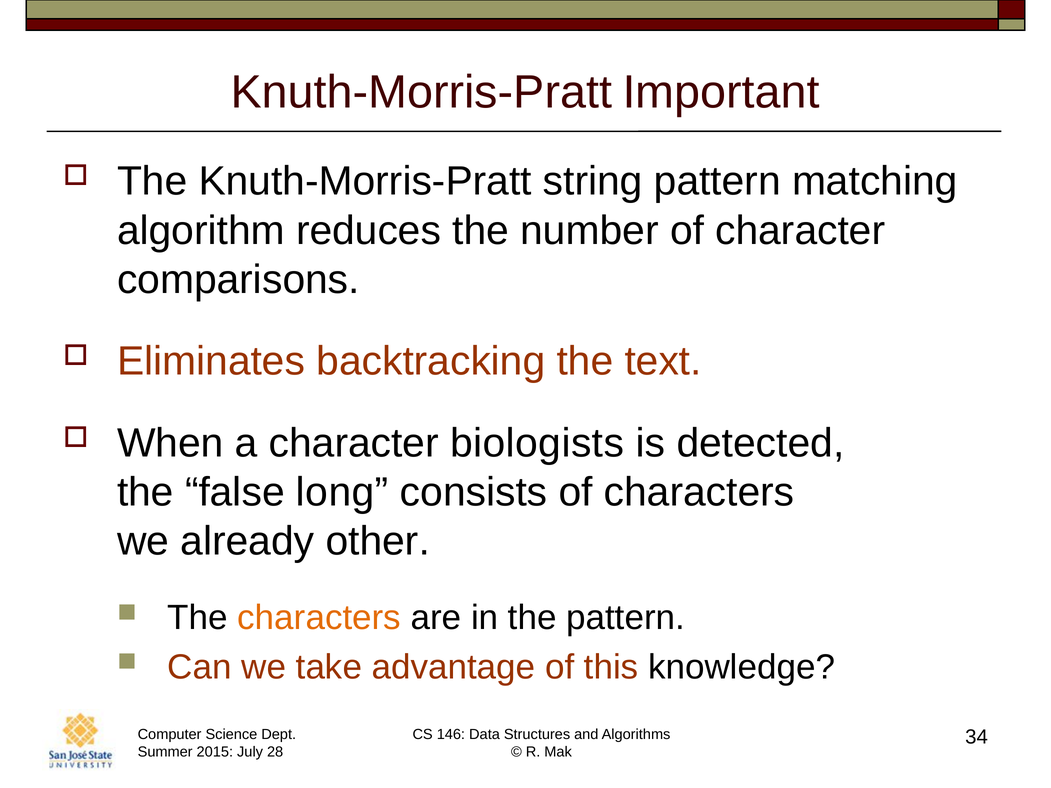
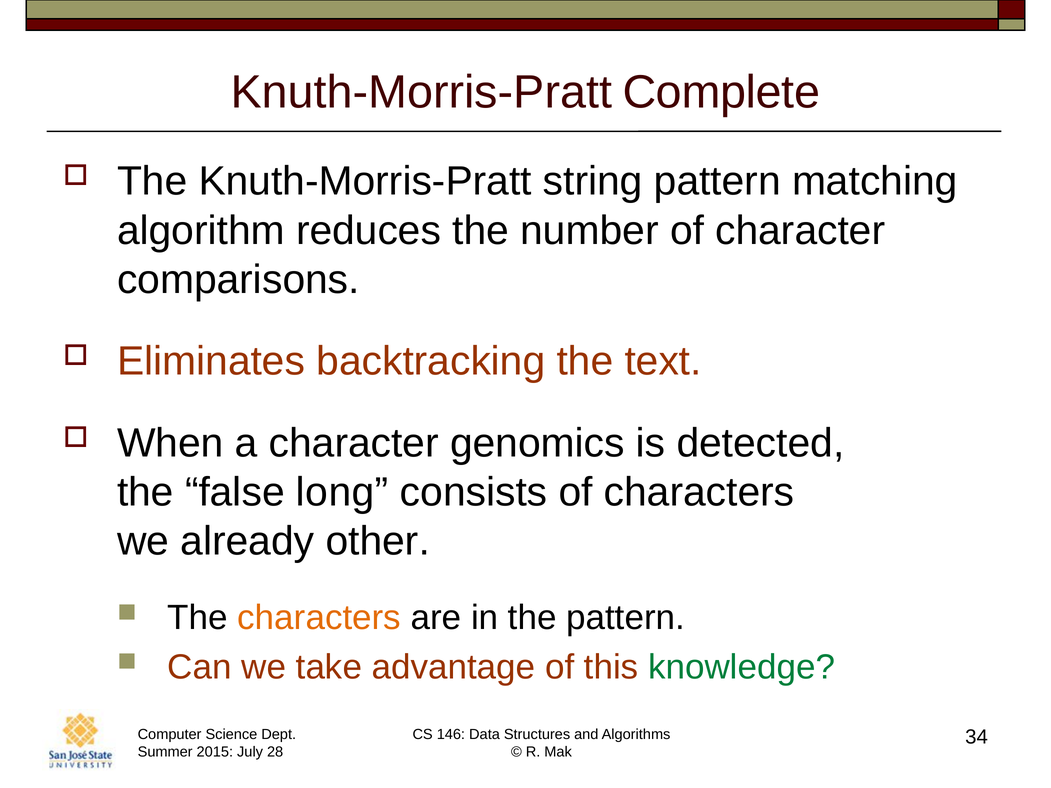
Important: Important -> Complete (721, 93)
biologists: biologists -> genomics (537, 443)
knowledge colour: black -> green (742, 667)
